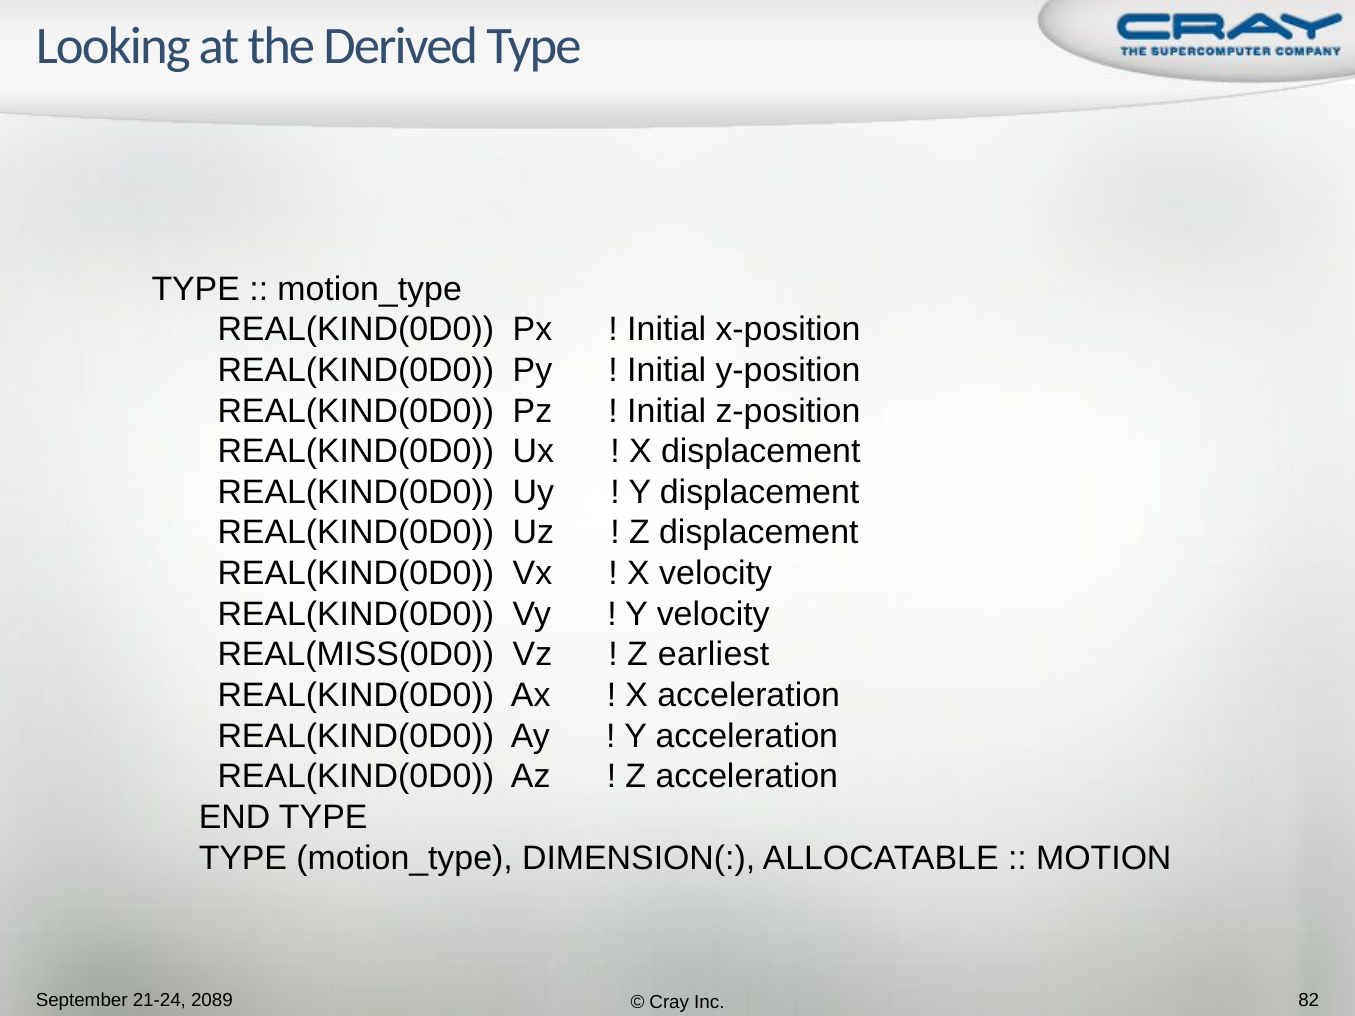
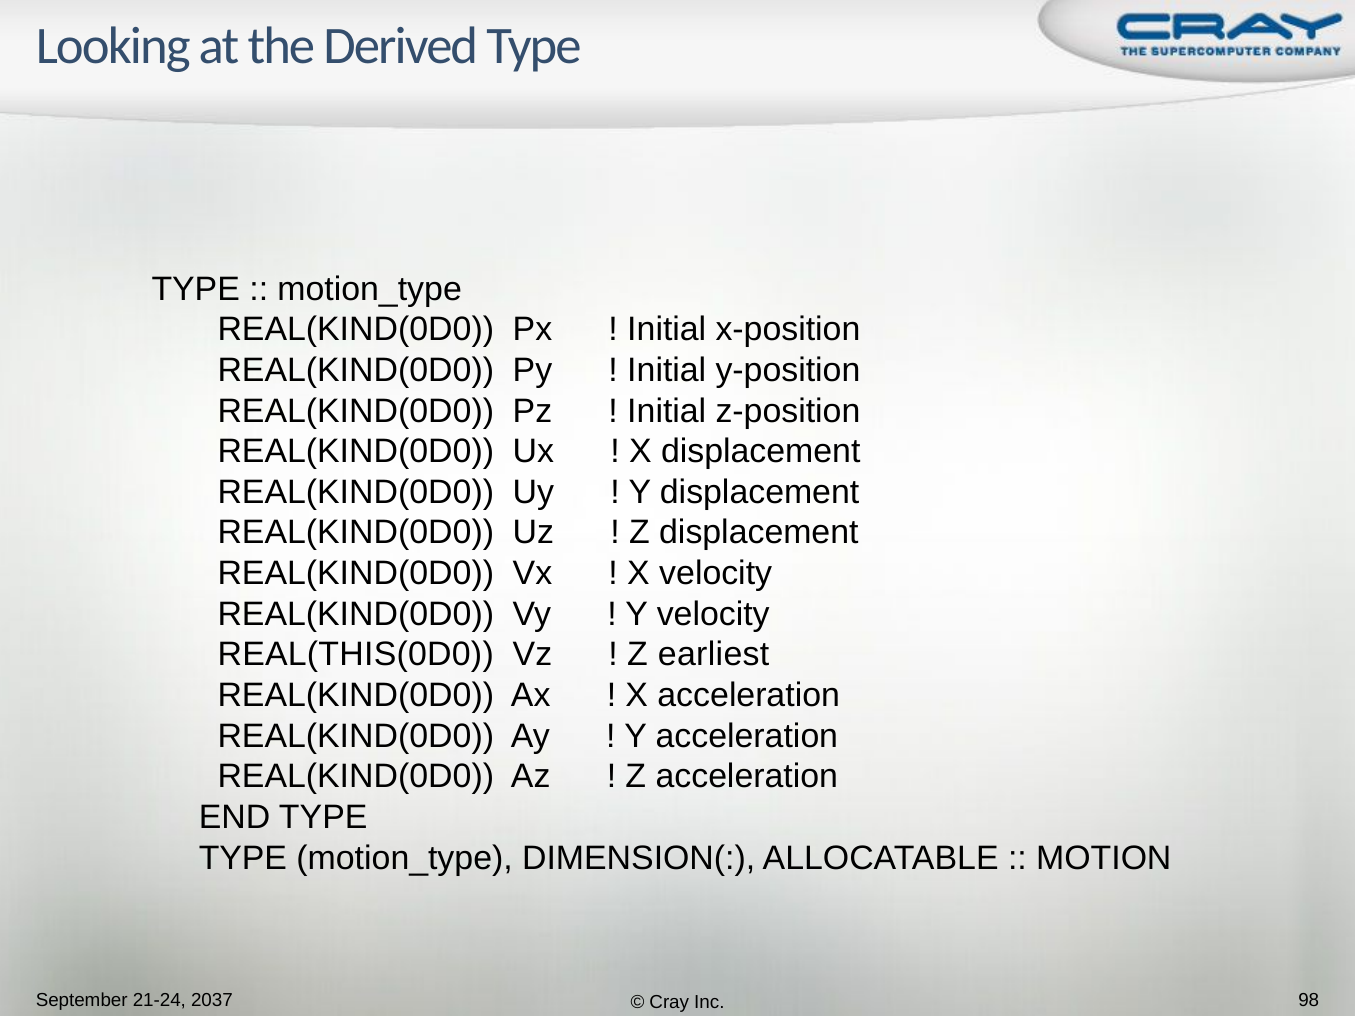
REAL(MISS(0D0: REAL(MISS(0D0 -> REAL(THIS(0D0 (356, 655)
2089: 2089 -> 2037 (212, 1001)
82: 82 -> 98 (1309, 1001)
